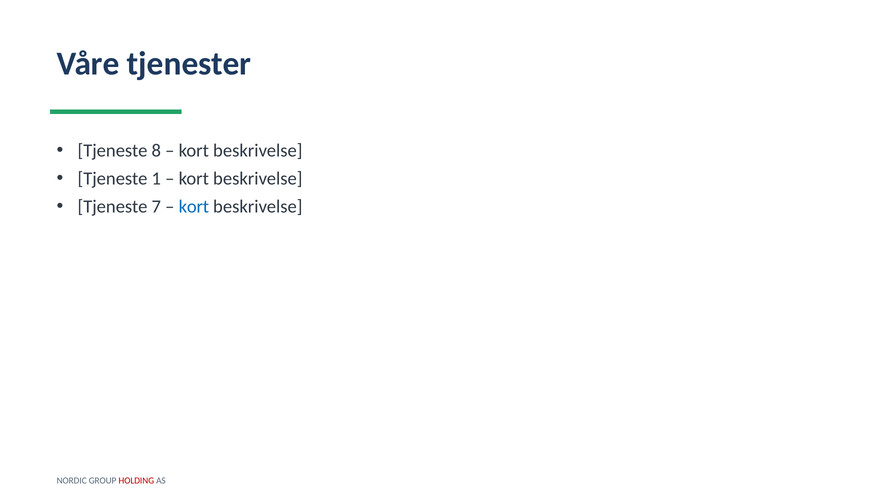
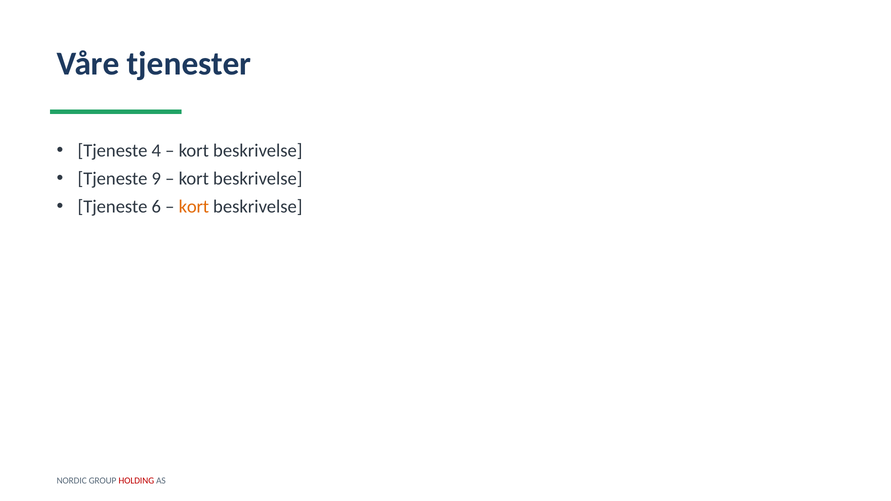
8: 8 -> 4 (156, 151)
1: 1 -> 9 (156, 179)
7: 7 -> 6 (156, 207)
kort colour: blue -> orange (194, 207)
